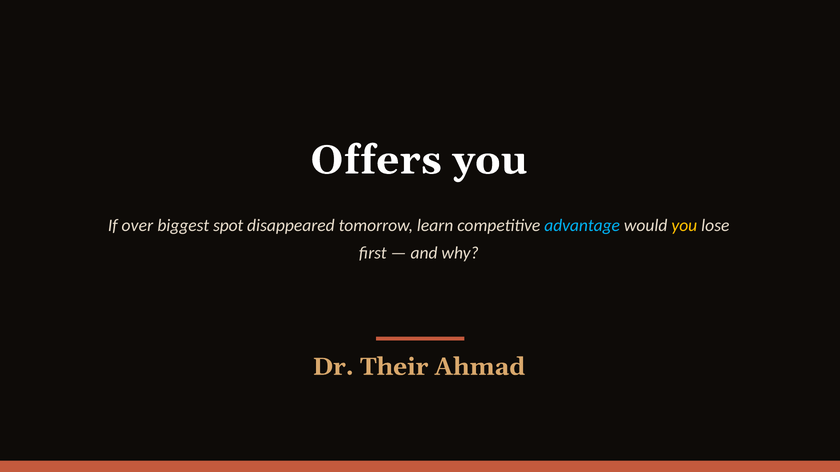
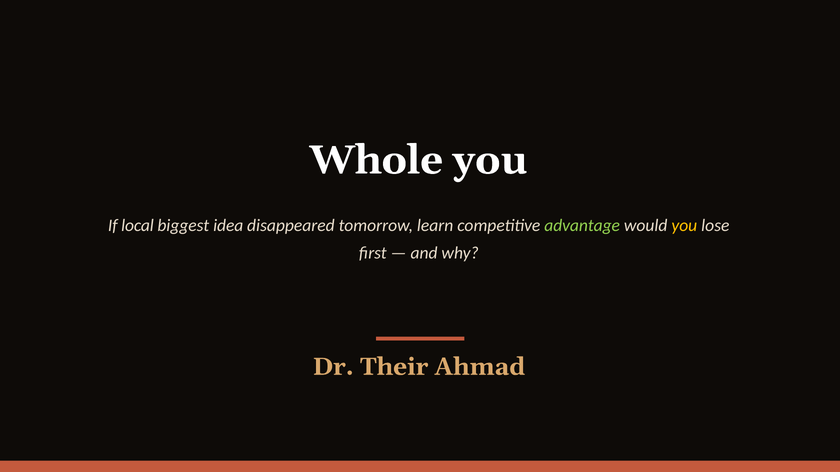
Offers: Offers -> Whole (376, 160)
over: over -> local (138, 226)
spot: spot -> idea (228, 226)
advantage colour: light blue -> light green (582, 226)
